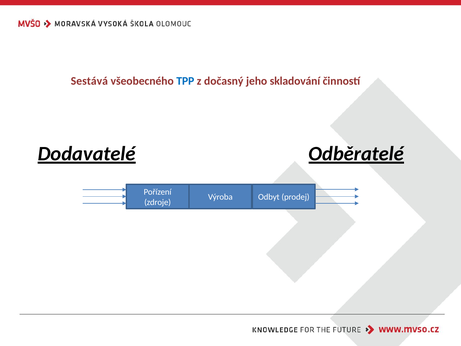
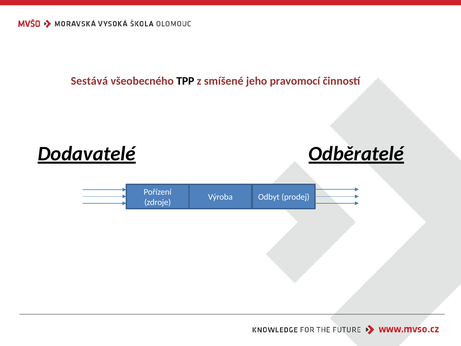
TPP colour: blue -> black (185, 81)
dočasný: dočasný -> smíšené (224, 81)
skladování: skladování -> pravomocí (295, 81)
